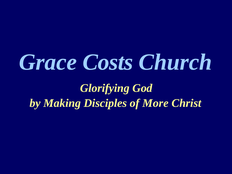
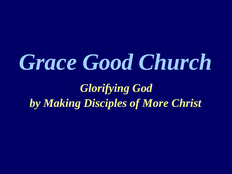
Costs: Costs -> Good (108, 62)
